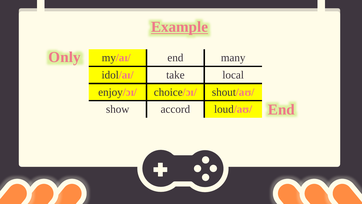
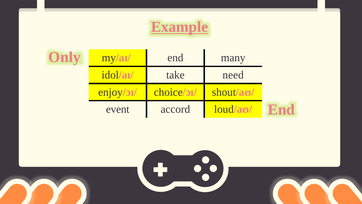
local: local -> need (233, 75)
show: show -> event (118, 109)
